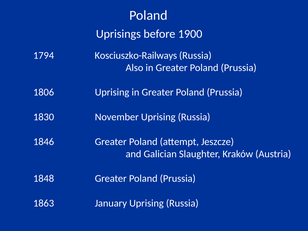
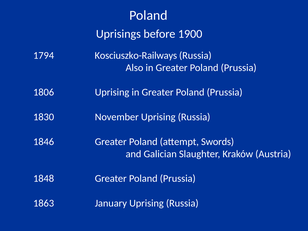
Jeszcze: Jeszcze -> Swords (218, 142)
